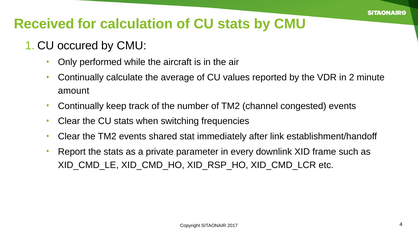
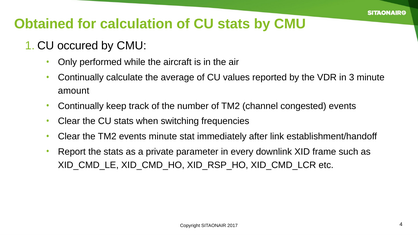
Received: Received -> Obtained (44, 24)
2: 2 -> 3 (352, 78)
events shared: shared -> minute (163, 137)
